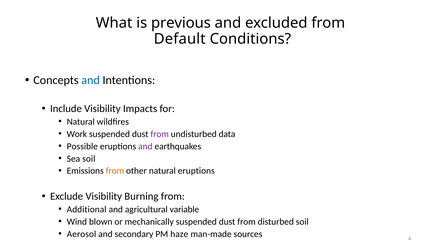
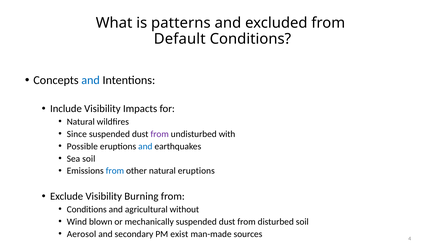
previous: previous -> patterns (181, 23)
Work: Work -> Since (77, 134)
data: data -> with (227, 134)
and colour: purple -> blue (145, 146)
from colour: orange -> blue (115, 171)
Additional: Additional -> Conditions (87, 210)
variable: variable -> without (184, 210)
haze: haze -> exist (179, 234)
